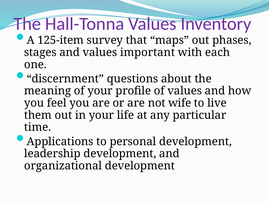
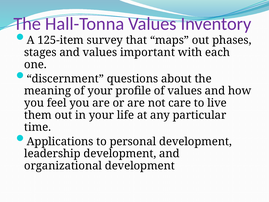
wife: wife -> care (180, 103)
